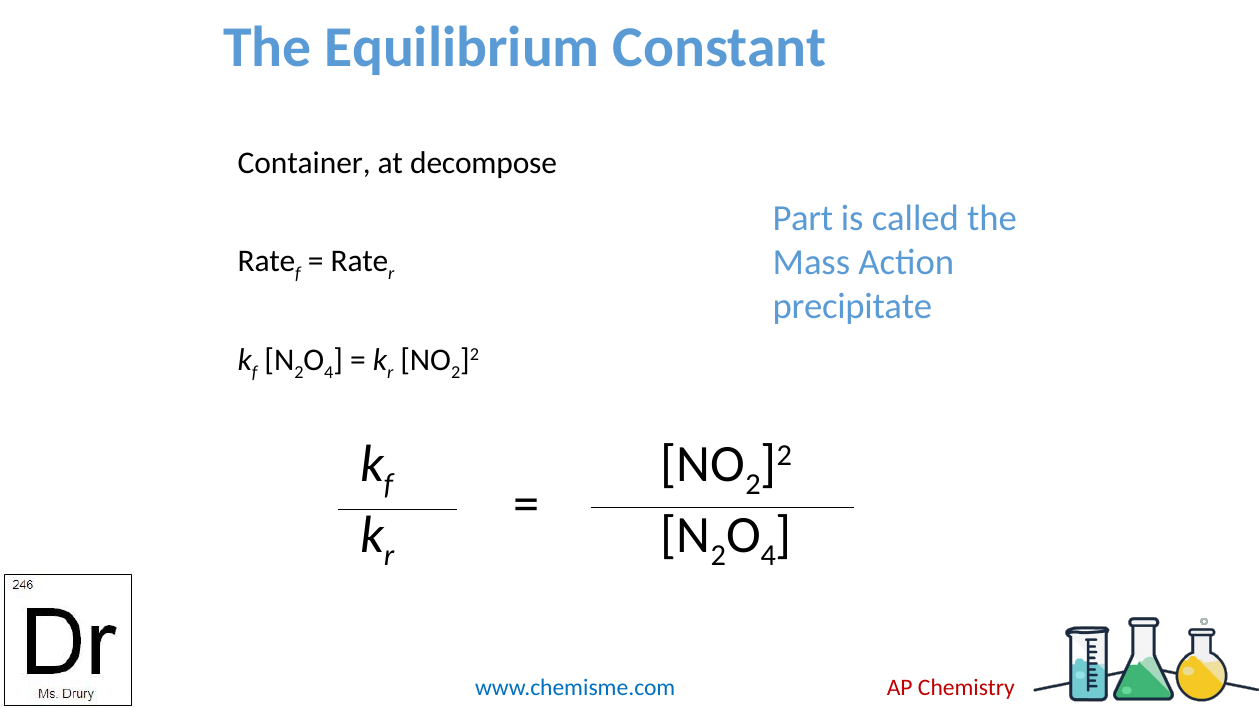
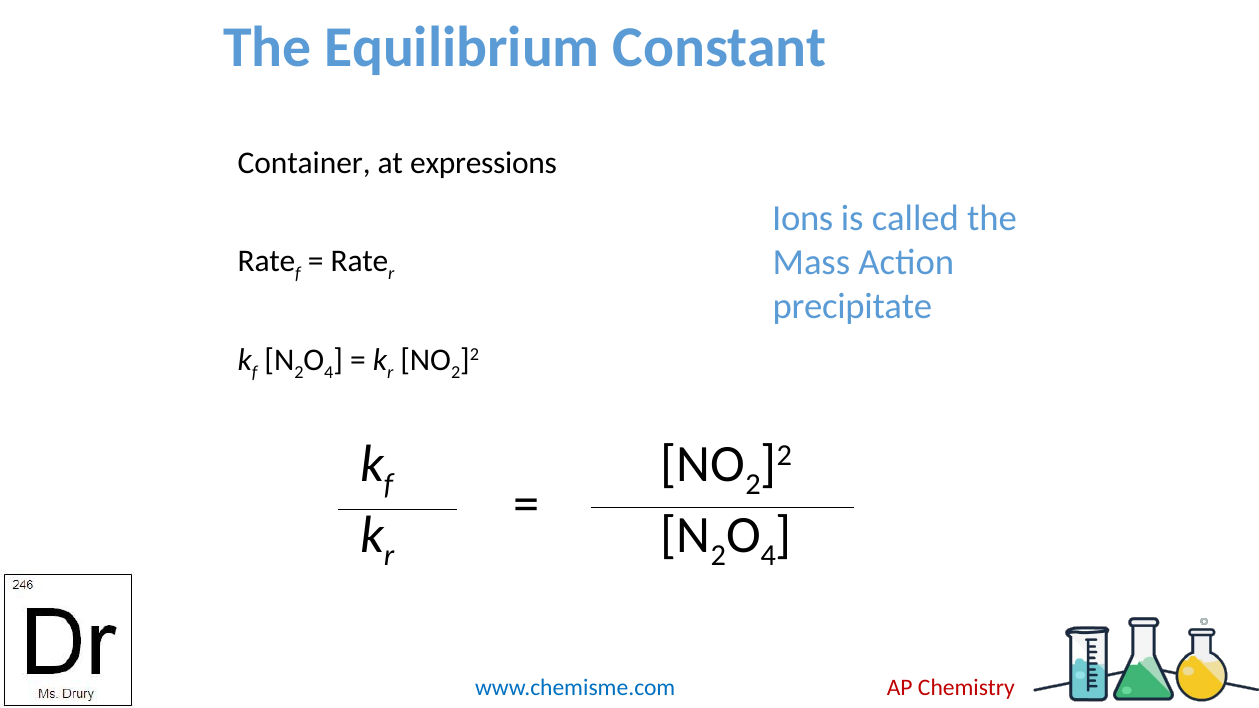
decompose: decompose -> expressions (484, 163)
Part: Part -> Ions (803, 218)
